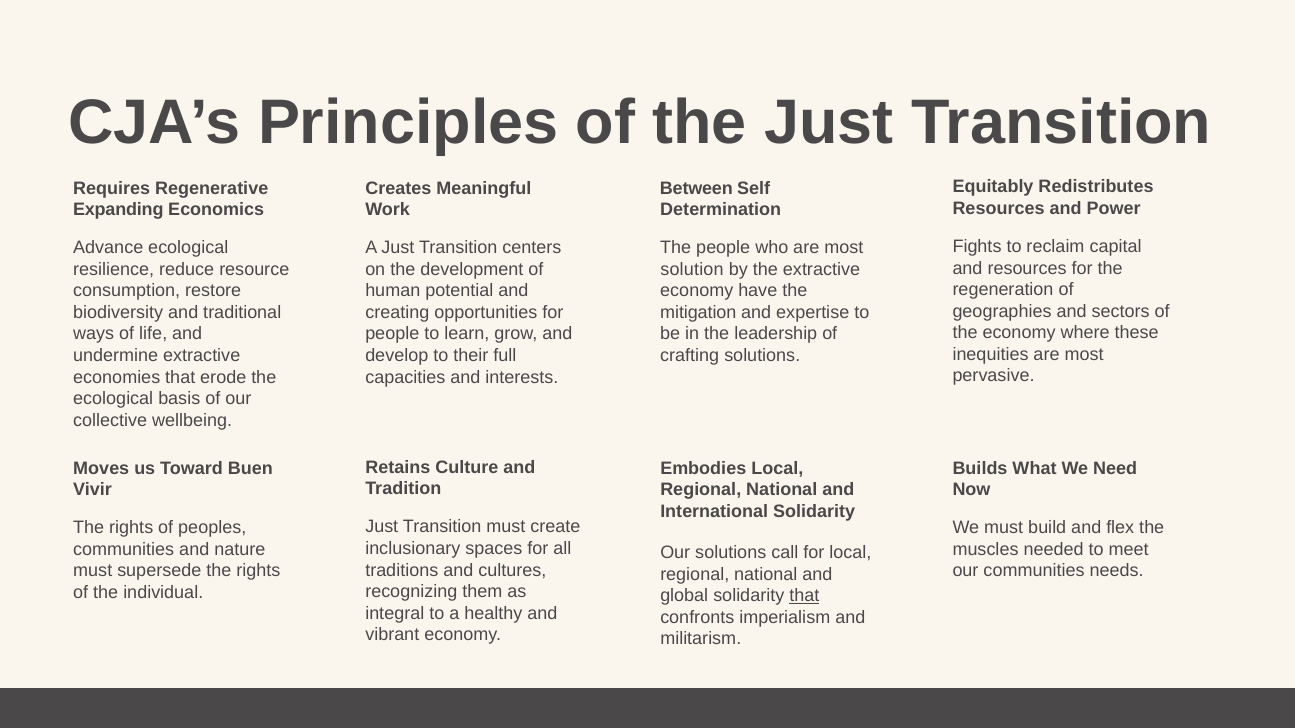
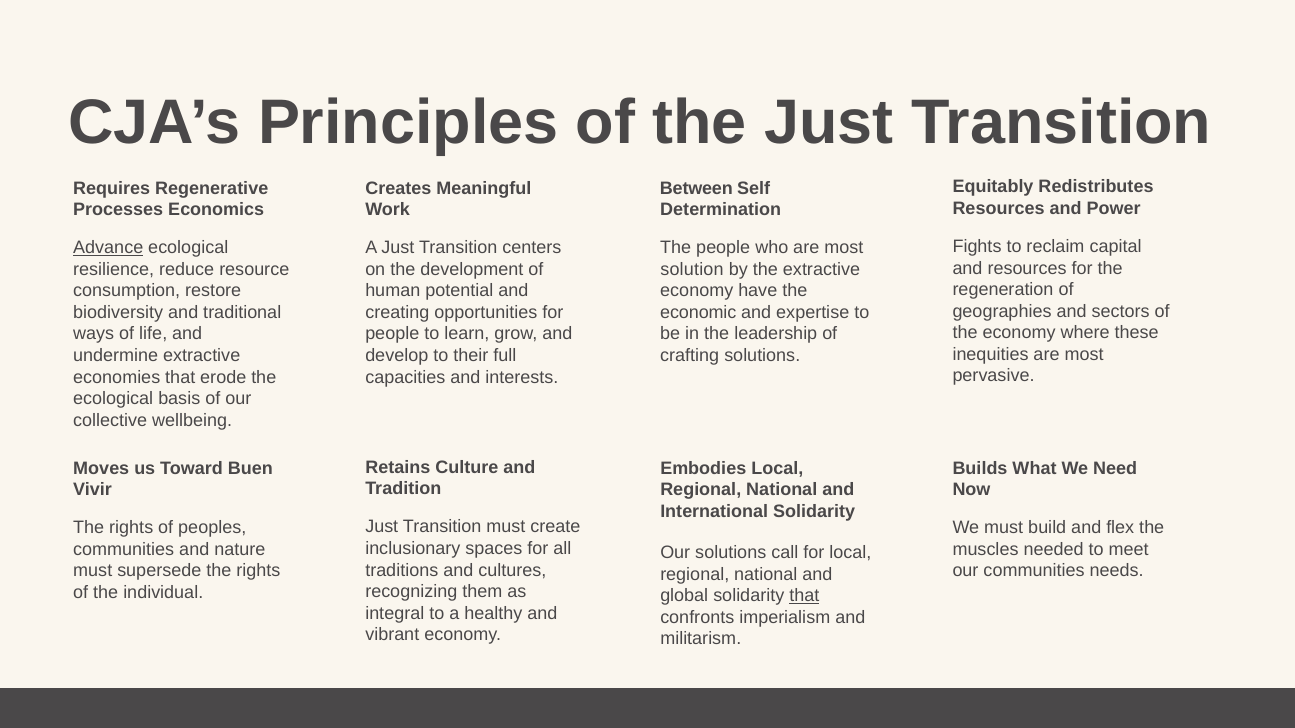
Expanding: Expanding -> Processes (118, 210)
Advance underline: none -> present (108, 248)
mitigation: mitigation -> economic (698, 313)
